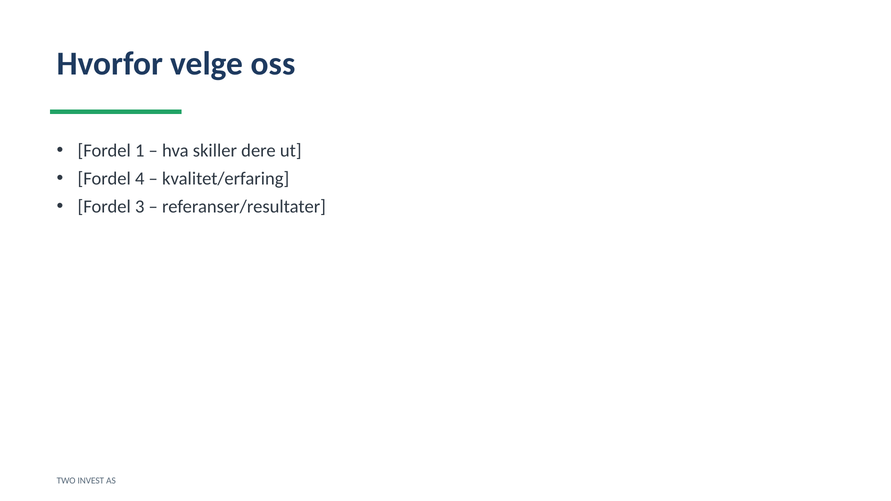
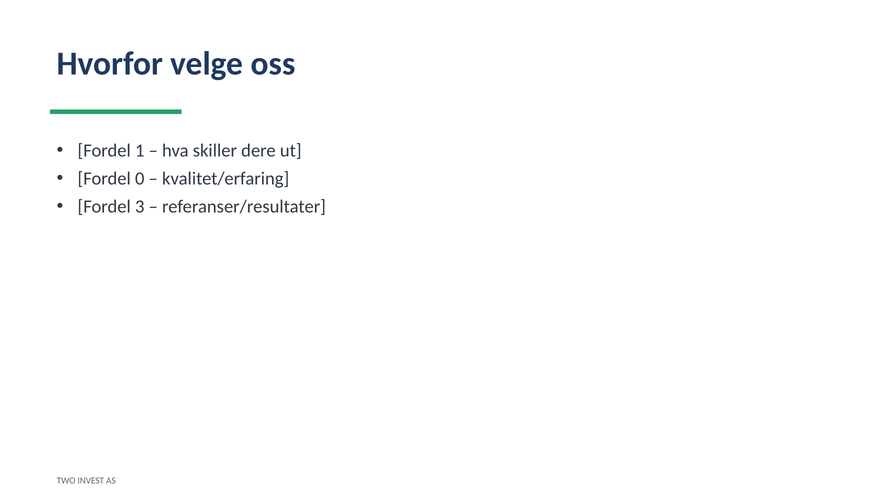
4: 4 -> 0 (140, 179)
